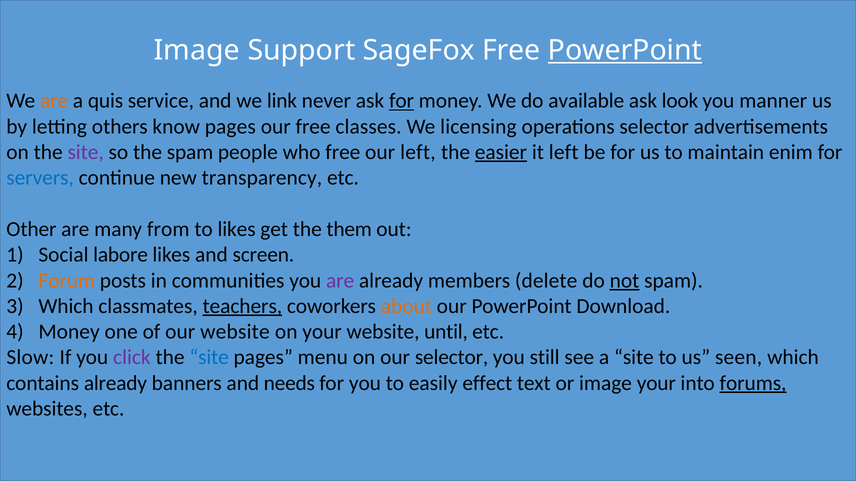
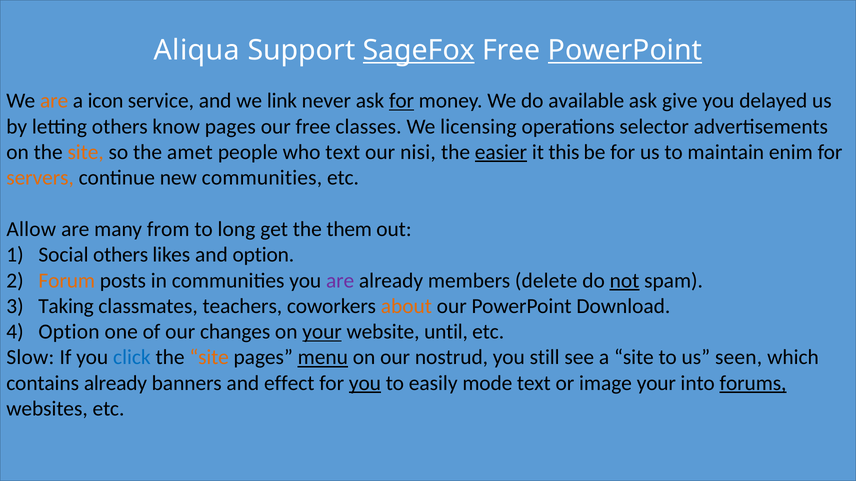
Image: Image -> Aliqua (197, 50)
SageFox underline: none -> present (419, 50)
quis: quis -> icon (106, 101)
look: look -> give (680, 101)
manner: manner -> delayed (773, 101)
site colour: purple -> orange (86, 152)
the spam: spam -> amet (190, 152)
who free: free -> text (343, 152)
our left: left -> nisi (418, 152)
it left: left -> this (564, 152)
servers colour: blue -> orange (40, 178)
new transparency: transparency -> communities (262, 178)
Other: Other -> Allow (31, 229)
to likes: likes -> long (236, 229)
Social labore: labore -> others (121, 255)
and screen: screen -> option (263, 255)
Which: Which -> Taking (66, 306)
teachers underline: present -> none (242, 306)
Money: Money -> Option (69, 332)
our website: website -> changes (235, 332)
your underline: none -> present (322, 332)
click colour: purple -> blue (132, 358)
site colour: blue -> orange (209, 358)
menu underline: none -> present (323, 358)
our selector: selector -> nostrud (451, 358)
needs: needs -> effect (289, 383)
you underline: none -> present (365, 383)
effect: effect -> mode (487, 383)
